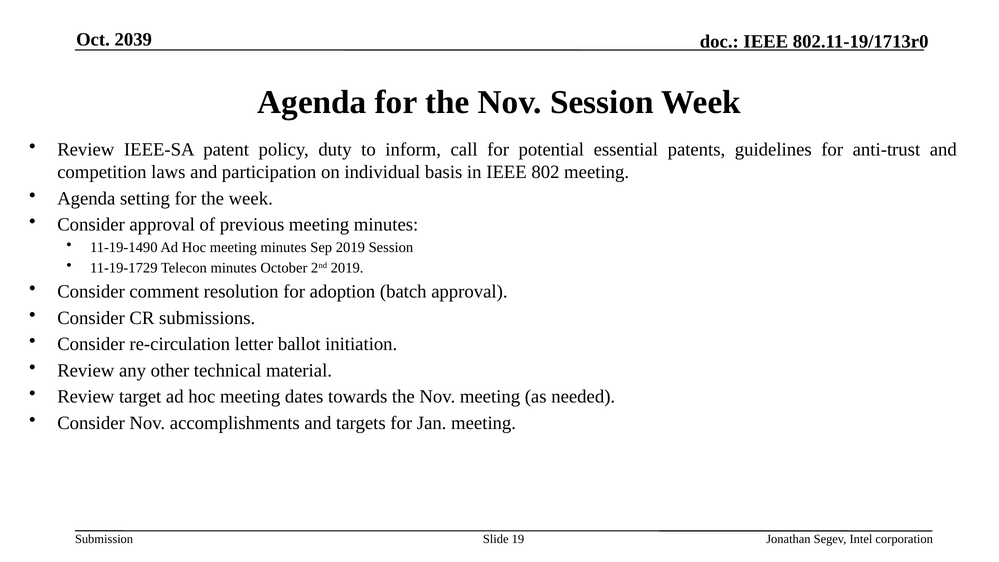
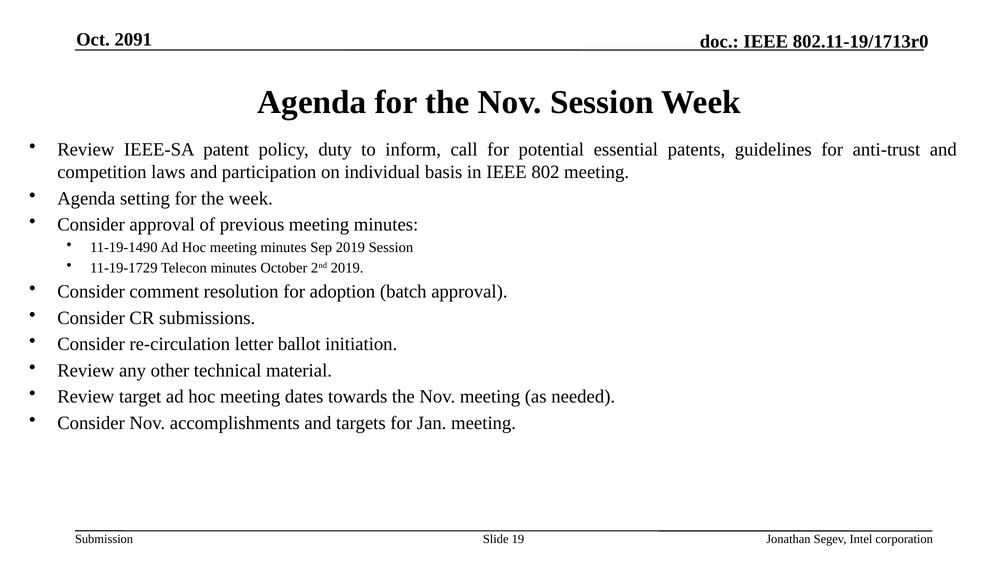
2039: 2039 -> 2091 (133, 40)
